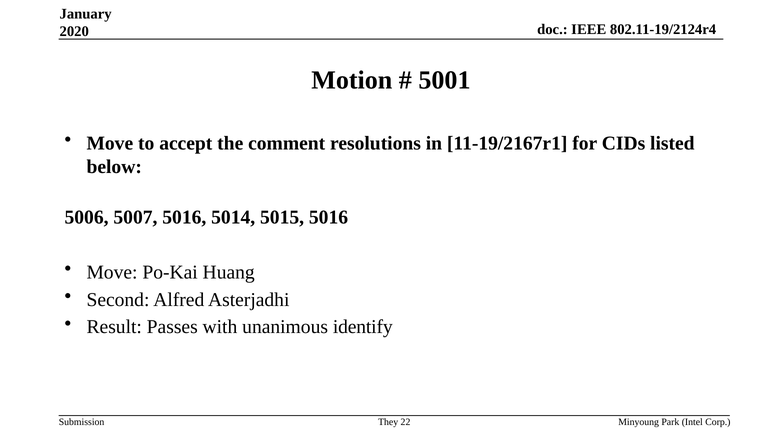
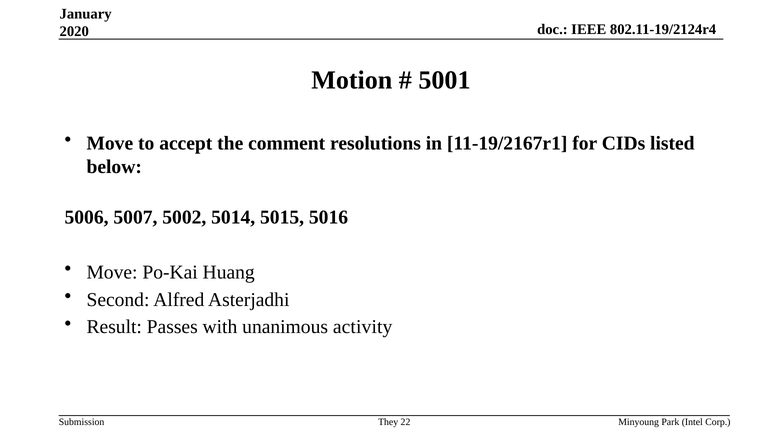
5007 5016: 5016 -> 5002 (184, 217)
identify: identify -> activity (363, 327)
